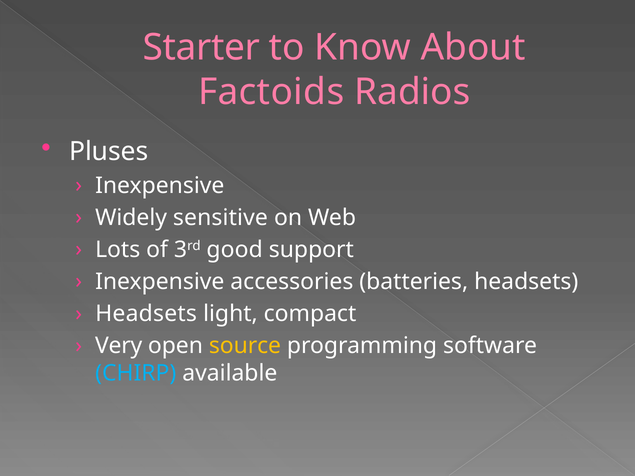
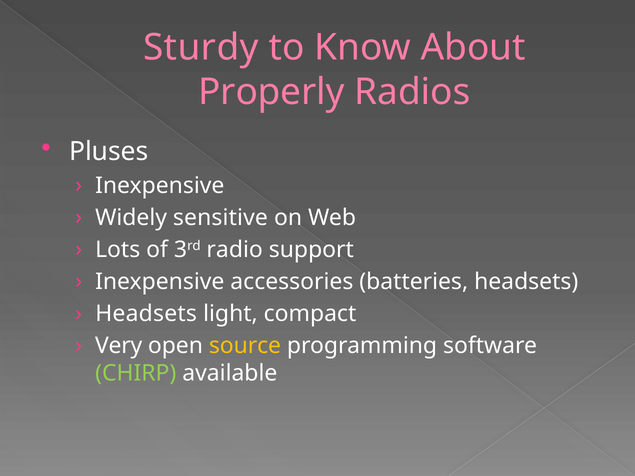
Starter: Starter -> Sturdy (201, 47)
Factoids: Factoids -> Properly (271, 92)
good: good -> radio (235, 250)
CHIRP colour: light blue -> light green (136, 373)
